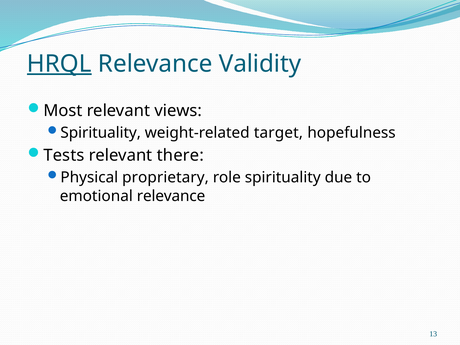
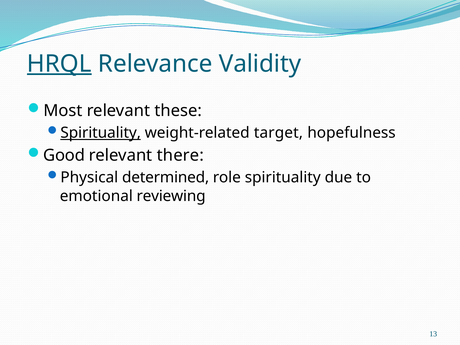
views: views -> these (178, 111)
Spirituality underline: none -> present (101, 133)
Tests: Tests -> Good (64, 155)
proprietary: proprietary -> determined (166, 178)
emotional relevance: relevance -> reviewing (171, 196)
